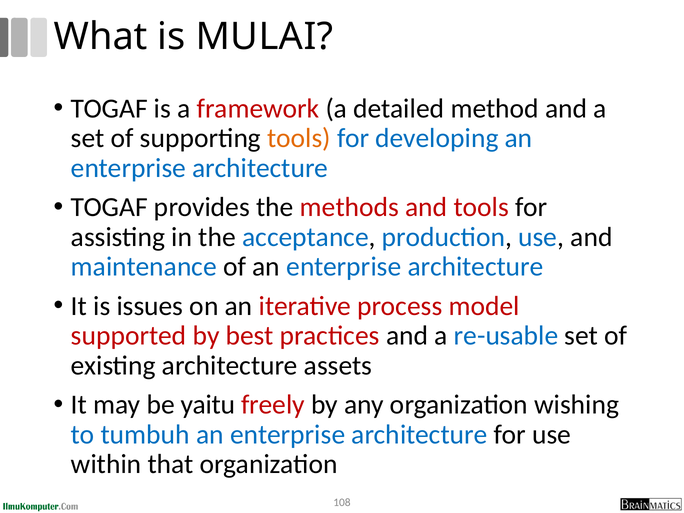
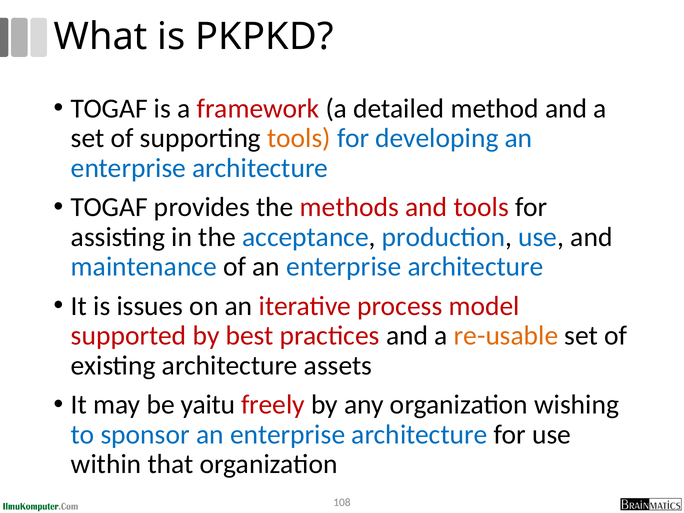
MULAI: MULAI -> PKPKD (264, 37)
re-usable colour: blue -> orange (506, 336)
tumbuh: tumbuh -> sponsor (145, 435)
